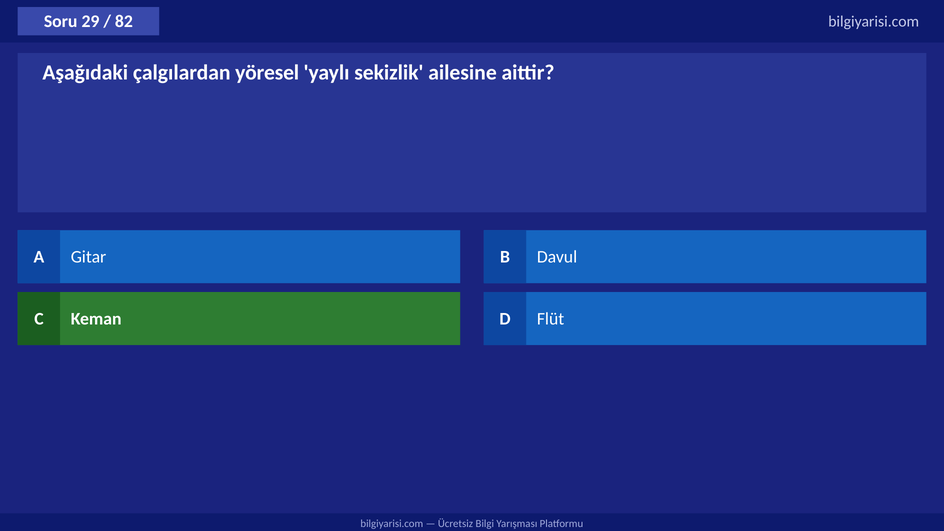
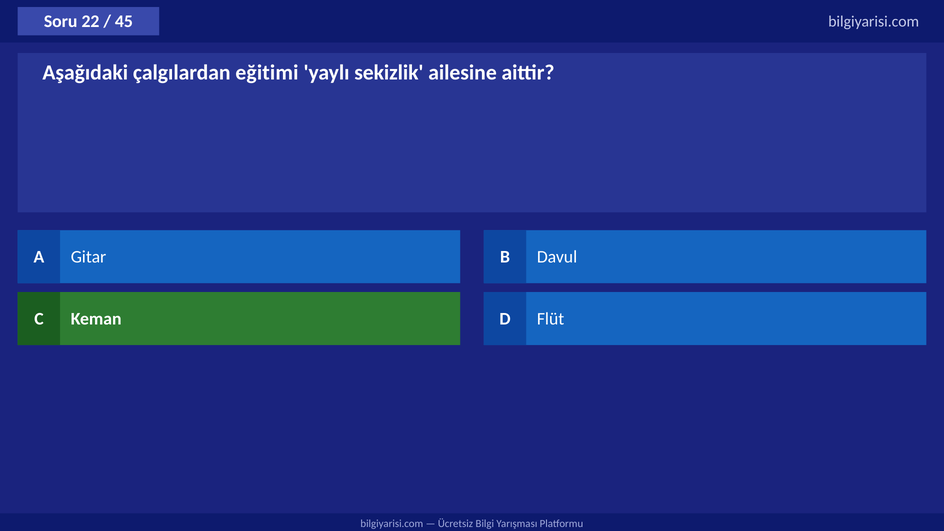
29: 29 -> 22 (90, 22)
82: 82 -> 45 (124, 22)
yöresel: yöresel -> eğitimi (267, 73)
